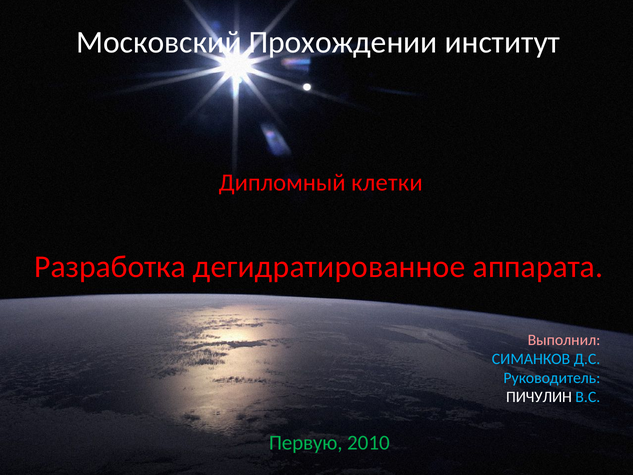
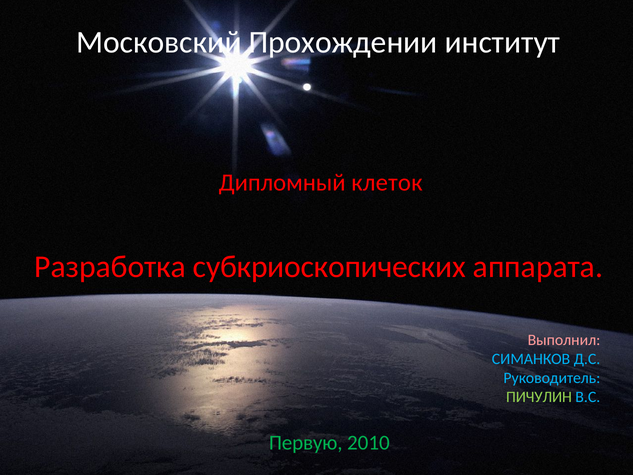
клетки: клетки -> клеток (387, 183)
дегидратированное: дегидратированное -> субкриоскопических (329, 267)
ПИЧУЛИН colour: white -> light green (539, 397)
